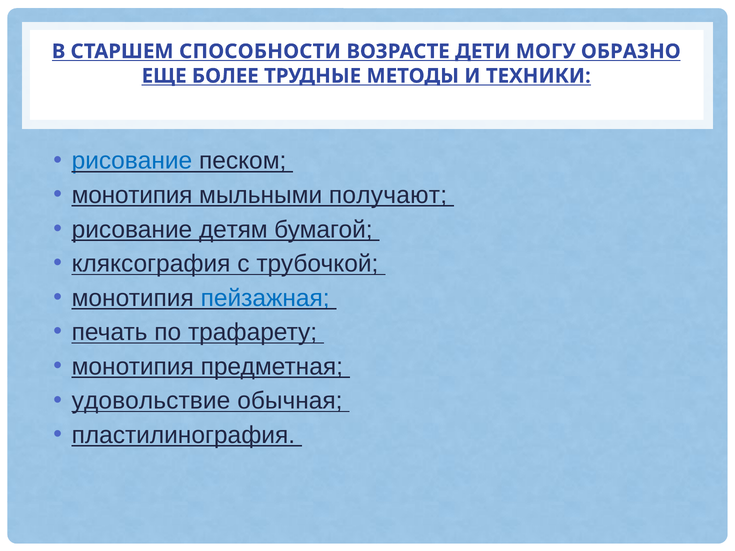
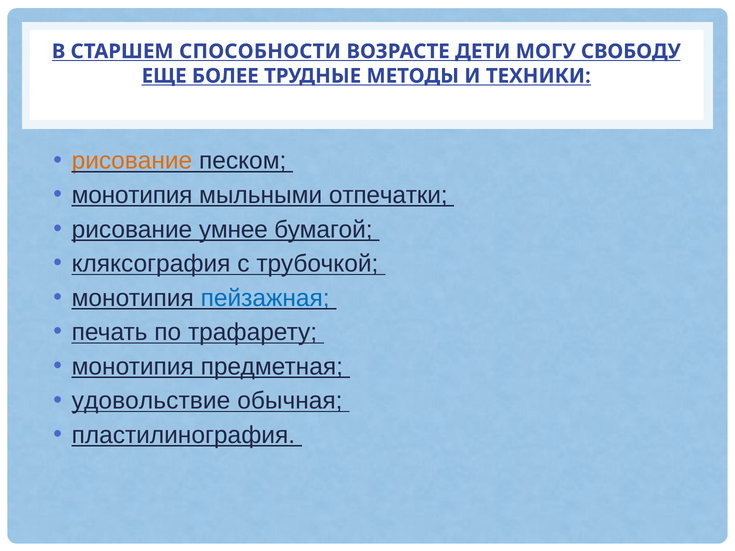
ОБРАЗНО: ОБРАЗНО -> СВОБОДУ (631, 51)
рисование colour: blue -> orange (132, 161)
получают: получают -> отпечатки (388, 195)
детям: детям -> умнее (233, 230)
